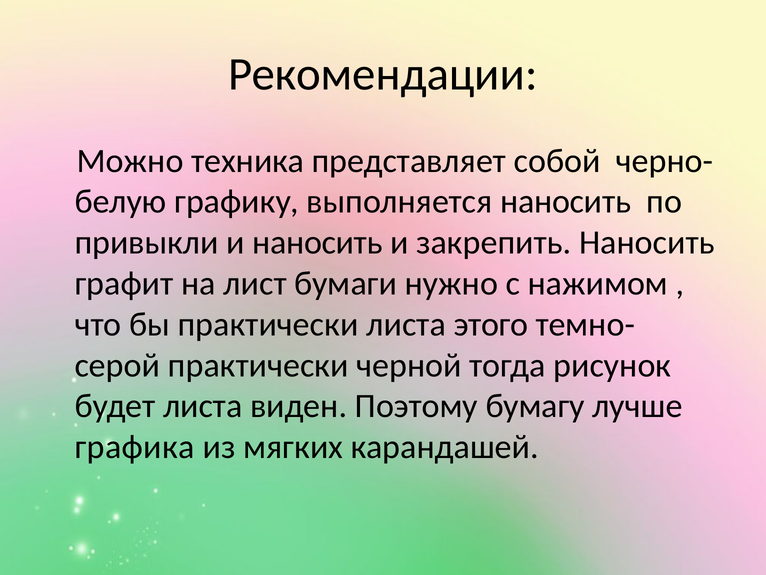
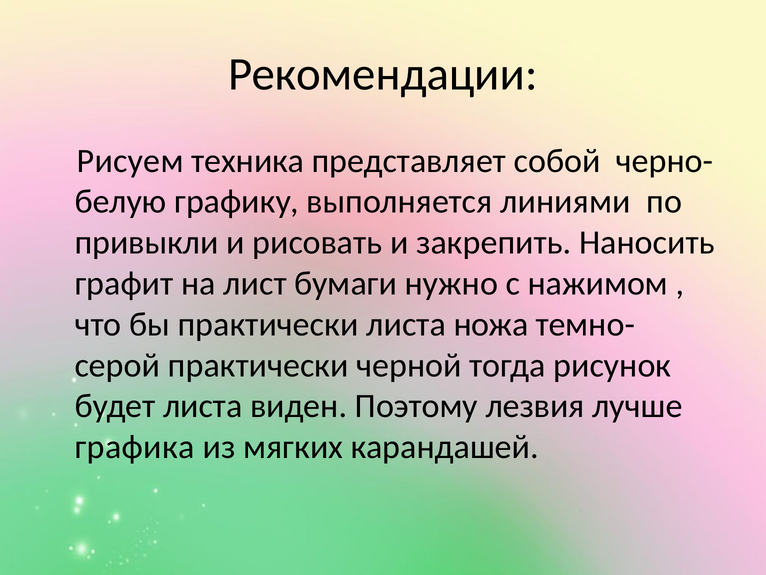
Можно: Можно -> Рисуем (130, 161)
выполняется наносить: наносить -> линиями (565, 202)
и наносить: наносить -> рисовать (317, 242)
этого: этого -> ножа (491, 324)
бумагу: бумагу -> лезвия (535, 406)
